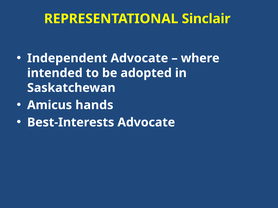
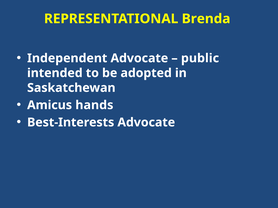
Sinclair: Sinclair -> Brenda (206, 19)
where: where -> public (200, 58)
